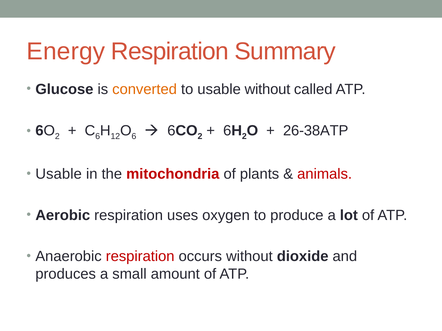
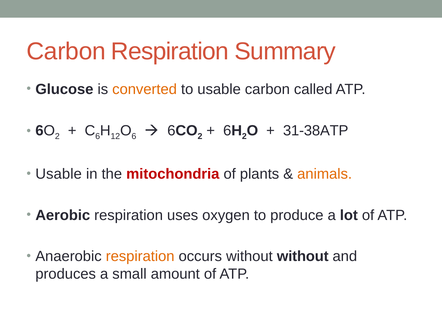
Energy: Energy -> Carbon (66, 51)
usable without: without -> carbon (267, 89)
26-38ATP: 26-38ATP -> 31-38ATP (316, 131)
animals colour: red -> orange (325, 174)
respiration colour: red -> orange (140, 257)
without dioxide: dioxide -> without (303, 257)
